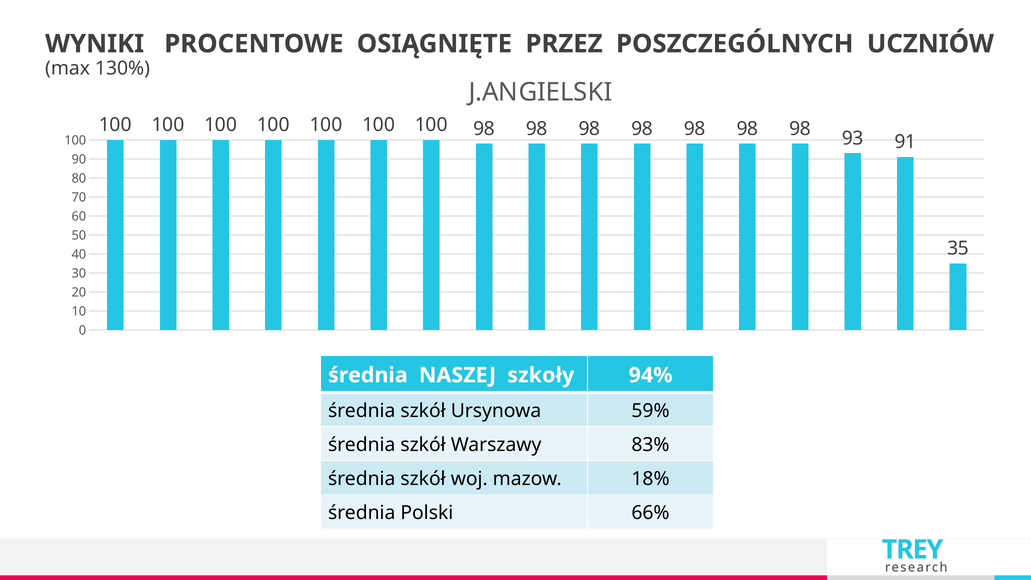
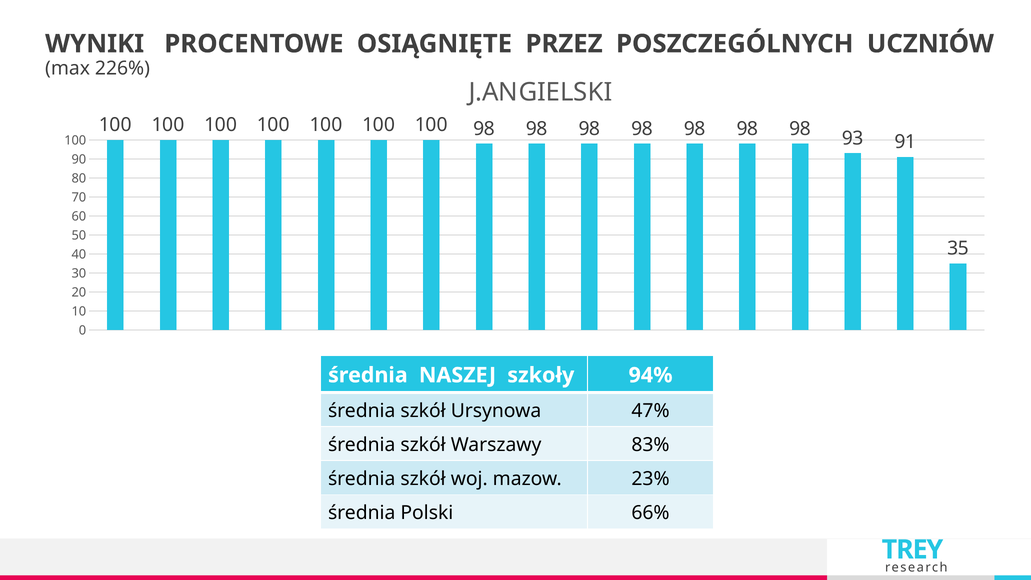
130%: 130% -> 226% (122, 68)
59%: 59% -> 47% (651, 411)
18%: 18% -> 23% (651, 479)
